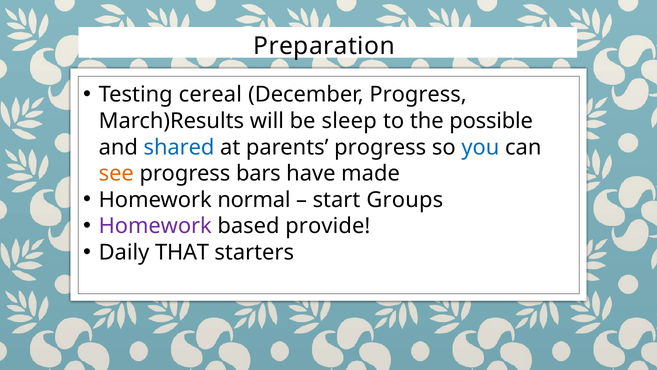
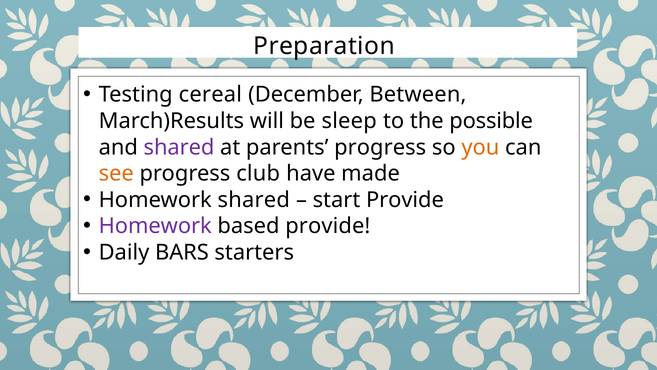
December Progress: Progress -> Between (418, 95)
shared colour: blue -> purple (179, 147)
you colour: blue -> orange (480, 147)
bars: bars -> club (258, 173)
Homework normal: normal -> shared (254, 200)
start Groups: Groups -> Provide (405, 200)
THAT: THAT -> BARS (182, 252)
